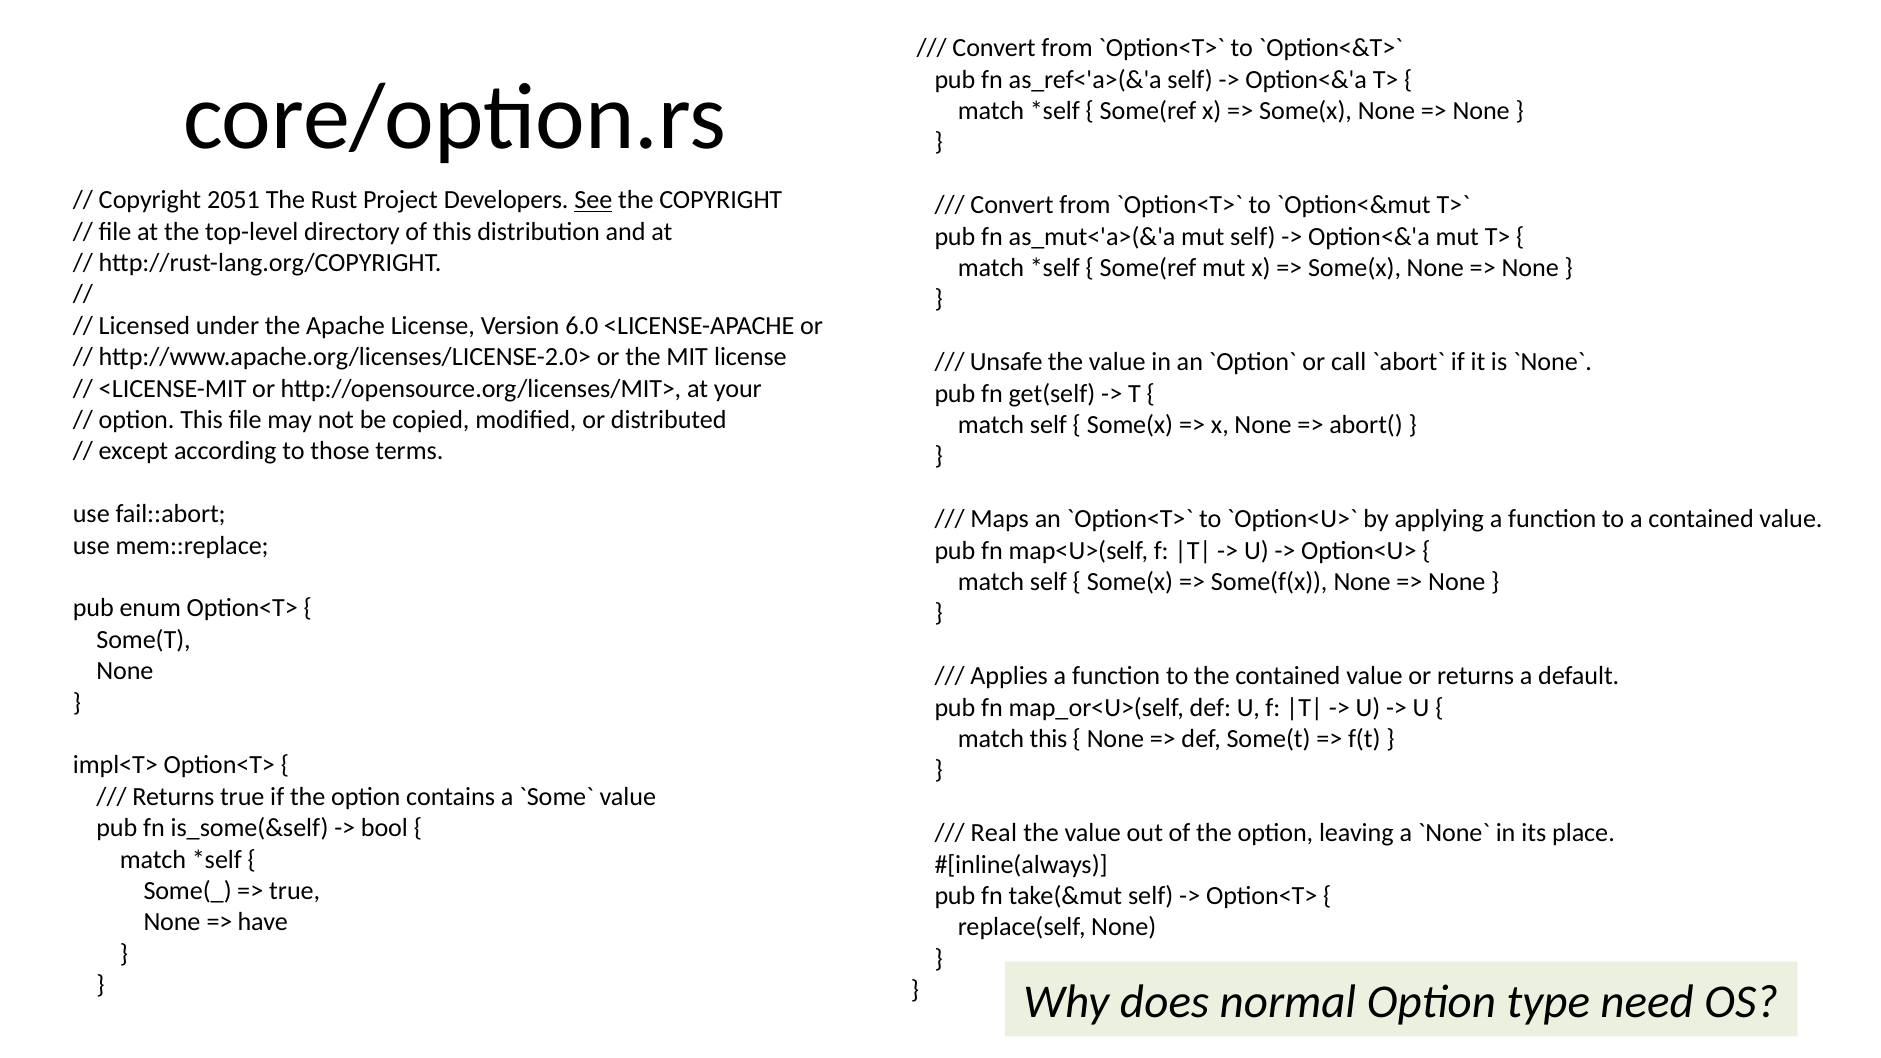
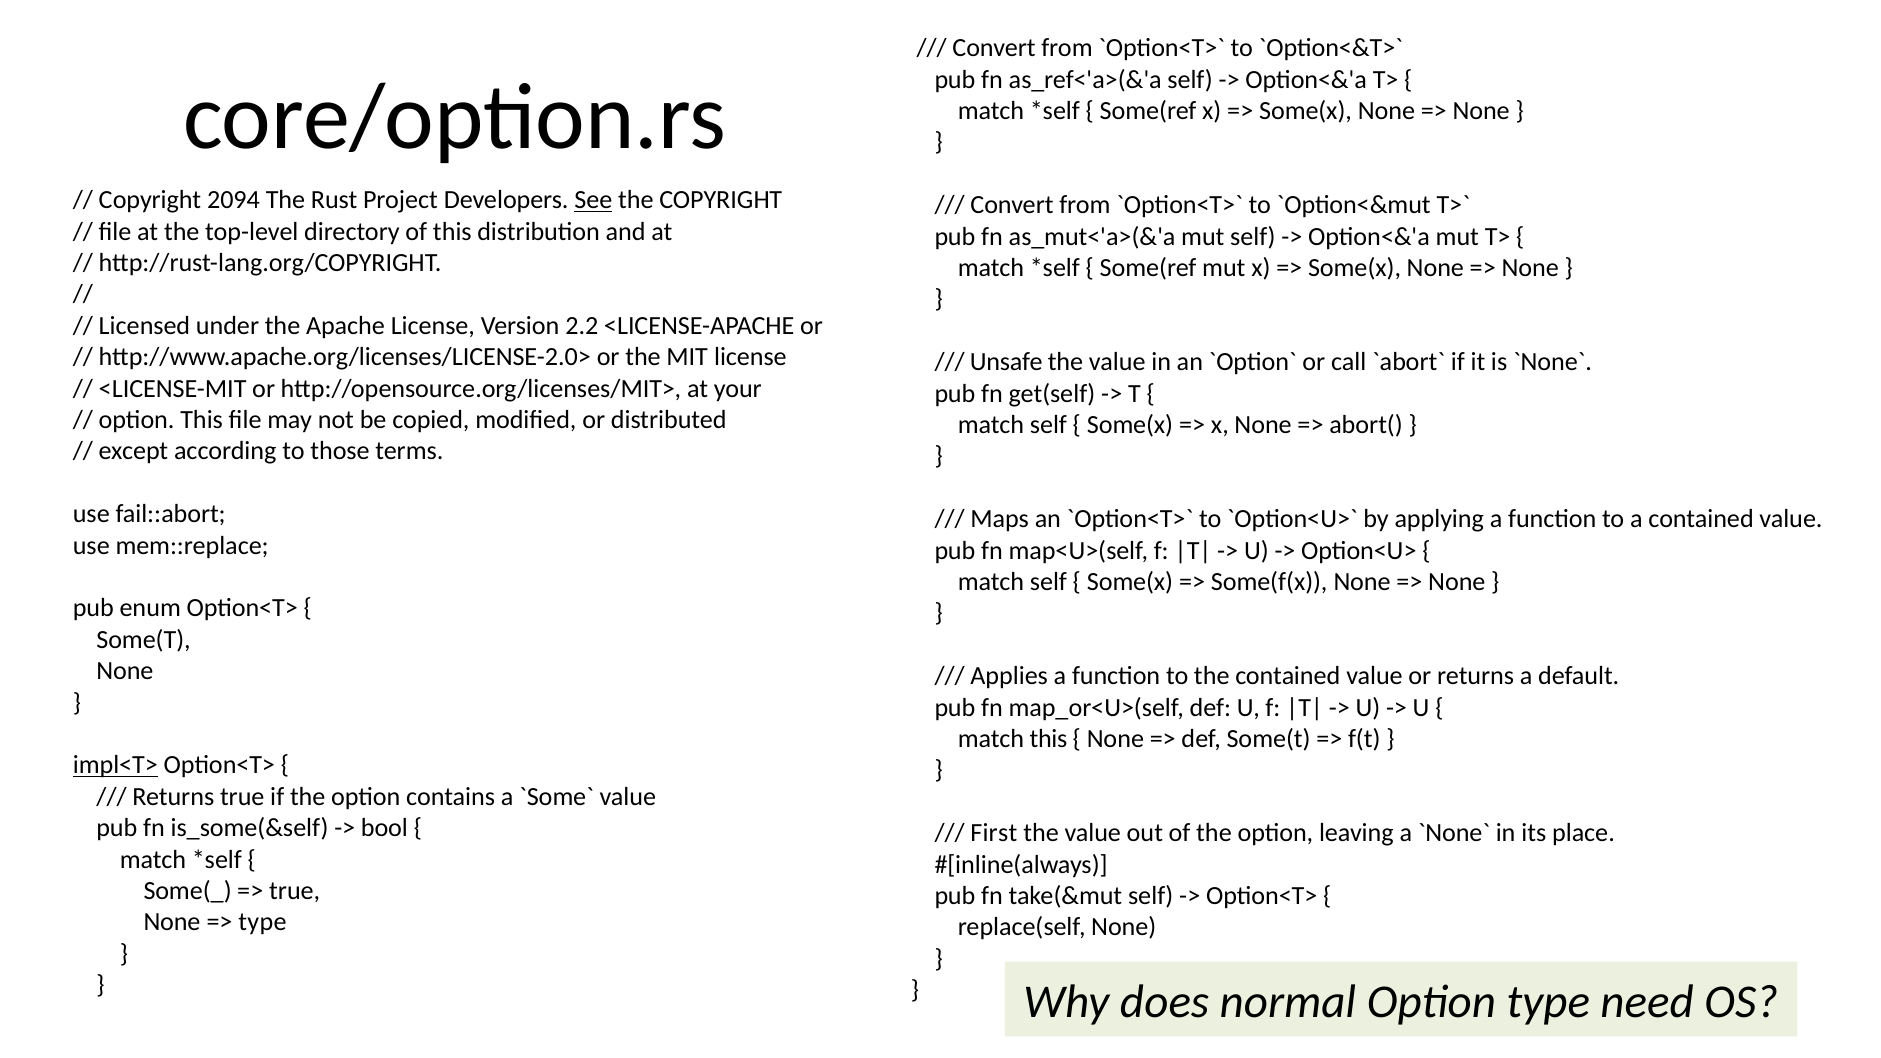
2051: 2051 -> 2094 (234, 200)
6.0: 6.0 -> 2.2 (582, 326)
impl<T> underline: none -> present (115, 765)
Real: Real -> First (994, 833)
have: have -> type (263, 922)
